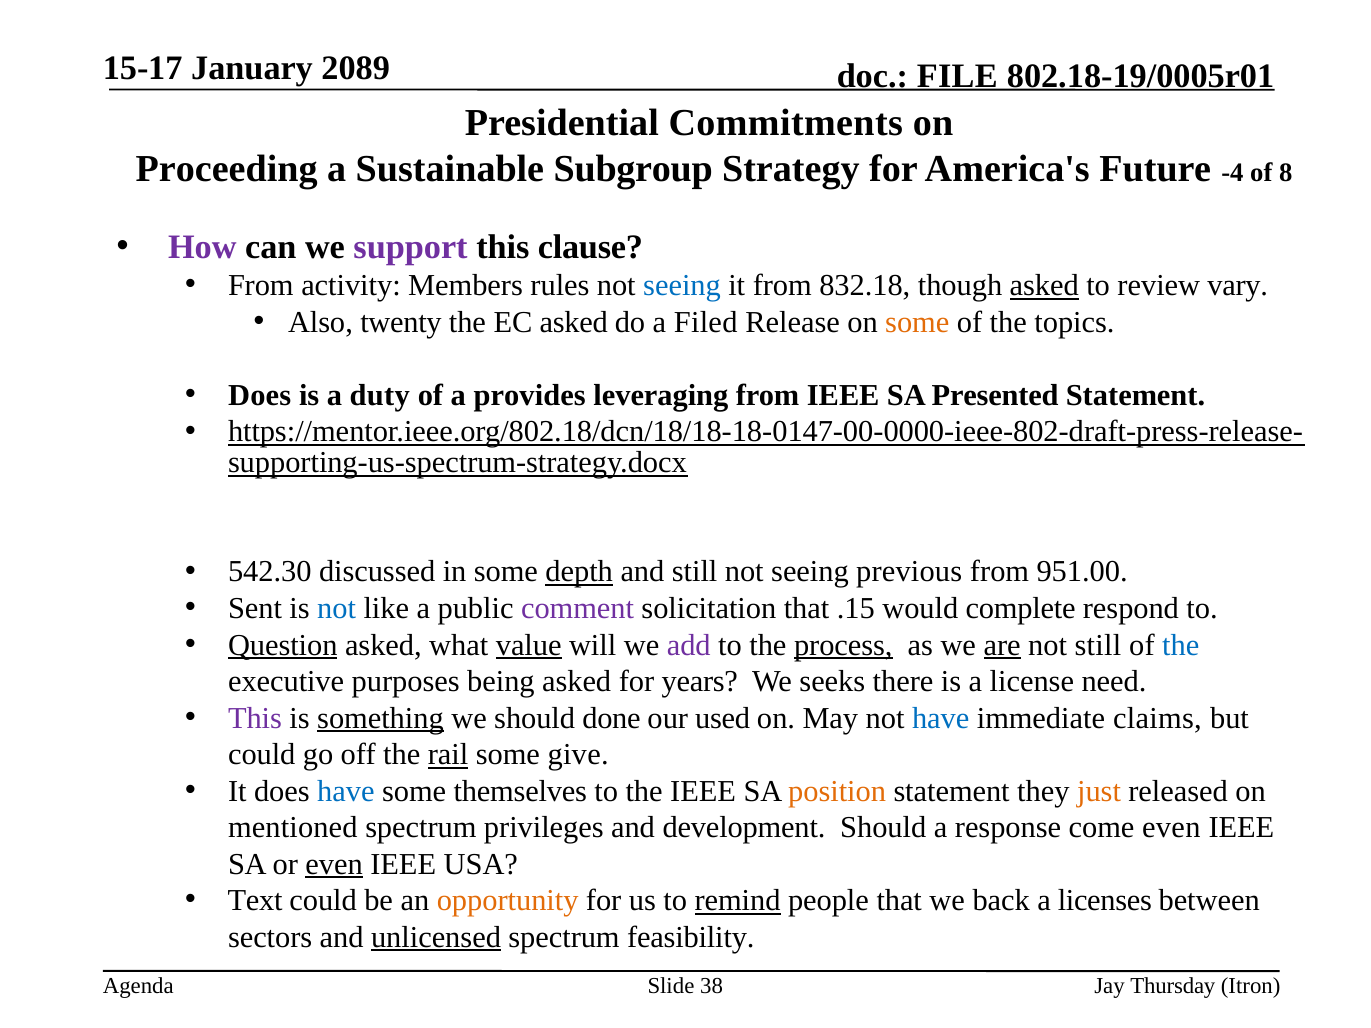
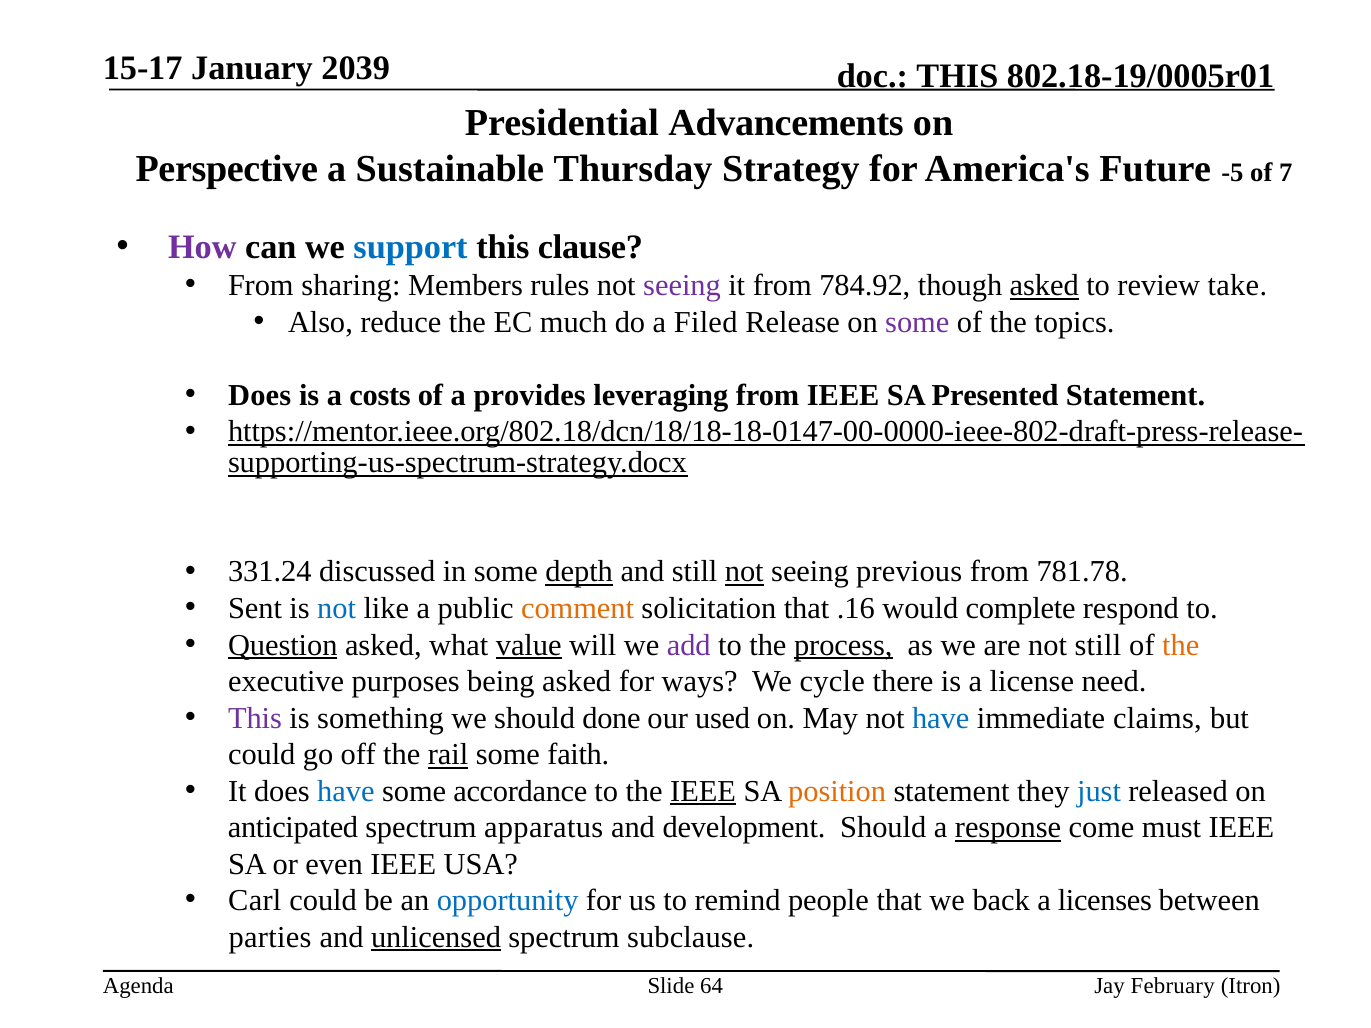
2089: 2089 -> 2039 (356, 68)
FILE: FILE -> THIS (957, 76)
Commitments: Commitments -> Advancements (786, 123)
Proceeding: Proceeding -> Perspective (227, 169)
Subgroup: Subgroup -> Thursday (633, 169)
-4: -4 -> -5 (1232, 173)
8: 8 -> 7 (1286, 173)
support colour: purple -> blue (411, 247)
activity: activity -> sharing (351, 286)
seeing colour: blue -> purple (682, 286)
832.18: 832.18 -> 784.92 (865, 286)
vary: vary -> take (1237, 286)
twenty: twenty -> reduce (401, 322)
EC asked: asked -> much (574, 322)
some colour: orange -> purple (917, 322)
duty: duty -> costs (380, 395)
542.30: 542.30 -> 331.24 (270, 572)
not underline: none -> present (744, 572)
951.00: 951.00 -> 781.78 (1082, 572)
comment colour: purple -> orange (578, 609)
.15: .15 -> .16 (856, 609)
are underline: present -> none (1002, 645)
the colour: blue -> orange (1181, 645)
years: years -> ways (700, 682)
seeks: seeks -> cycle (832, 682)
something underline: present -> none (380, 718)
give: give -> faith (578, 755)
themselves: themselves -> accordance (520, 791)
IEEE underline: none -> present (703, 791)
just colour: orange -> blue (1099, 791)
mentioned: mentioned -> anticipated (293, 828)
privileges: privileges -> apparatus (544, 828)
response underline: none -> present (1008, 828)
come even: even -> must (1171, 828)
even underline: present -> none (334, 864)
Text: Text -> Carl (255, 901)
opportunity colour: orange -> blue (508, 901)
remind underline: present -> none (738, 901)
sectors: sectors -> parties (270, 937)
feasibility: feasibility -> subclause (691, 937)
38: 38 -> 64 (712, 986)
Thursday: Thursday -> February (1173, 986)
